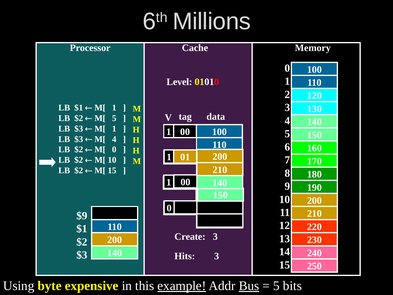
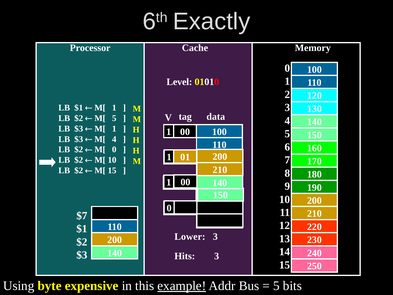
Millions: Millions -> Exactly (212, 21)
$9: $9 -> $7 (82, 216)
Create: Create -> Lower (190, 236)
Bus underline: present -> none (249, 286)
